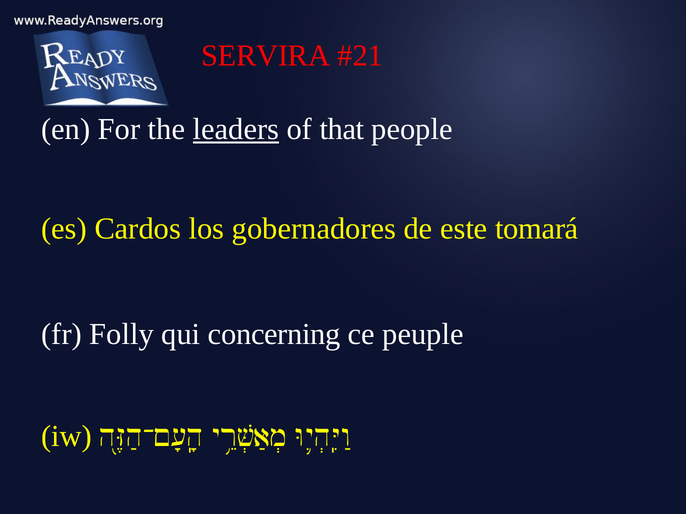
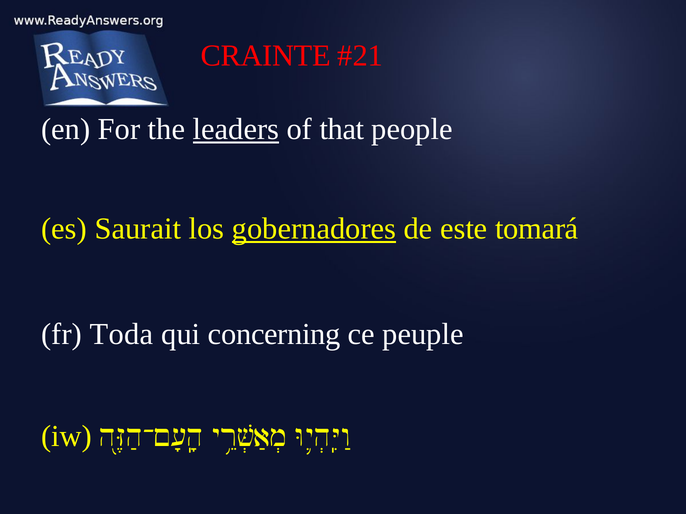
SERVIRA: SERVIRA -> CRAINTE (266, 56)
Cardos: Cardos -> Saurait (138, 229)
gobernadores underline: none -> present (314, 229)
Folly: Folly -> Toda (122, 335)
